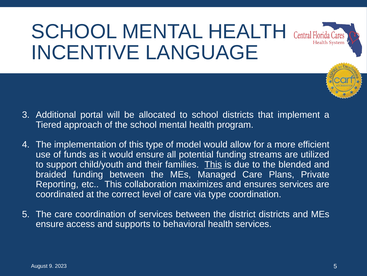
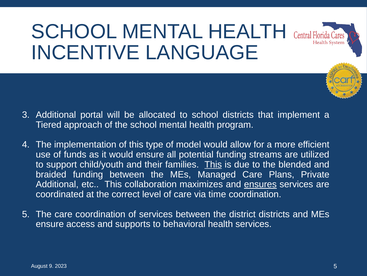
Reporting: Reporting -> Additional (57, 184)
ensures underline: none -> present (260, 184)
via type: type -> time (217, 194)
